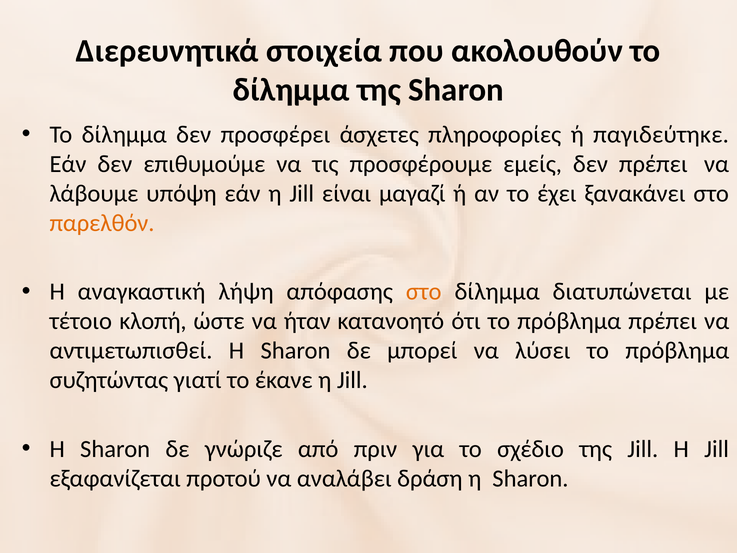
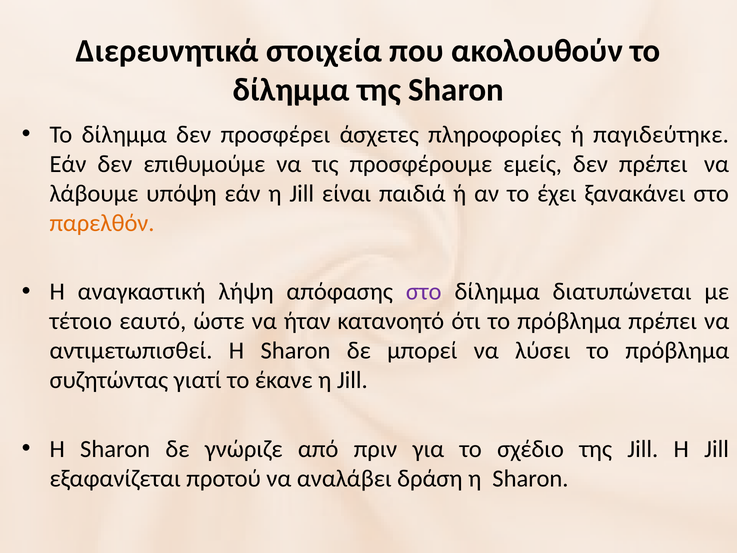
μαγαζί: μαγαζί -> παιδιά (412, 193)
στο colour: orange -> purple (424, 292)
κλοπή: κλοπή -> εαυτό (153, 321)
